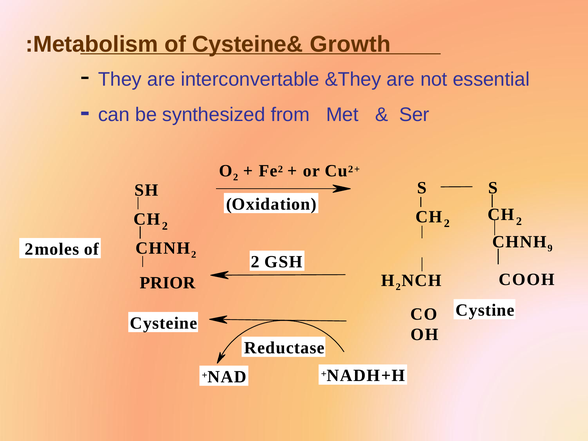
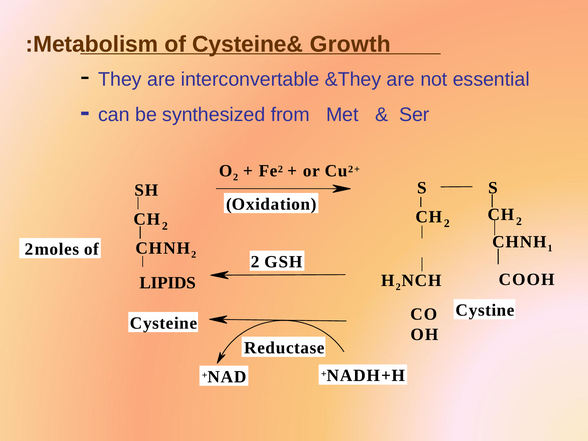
9: 9 -> 1 (550, 248)
PRIOR: PRIOR -> LIPIDS (168, 283)
